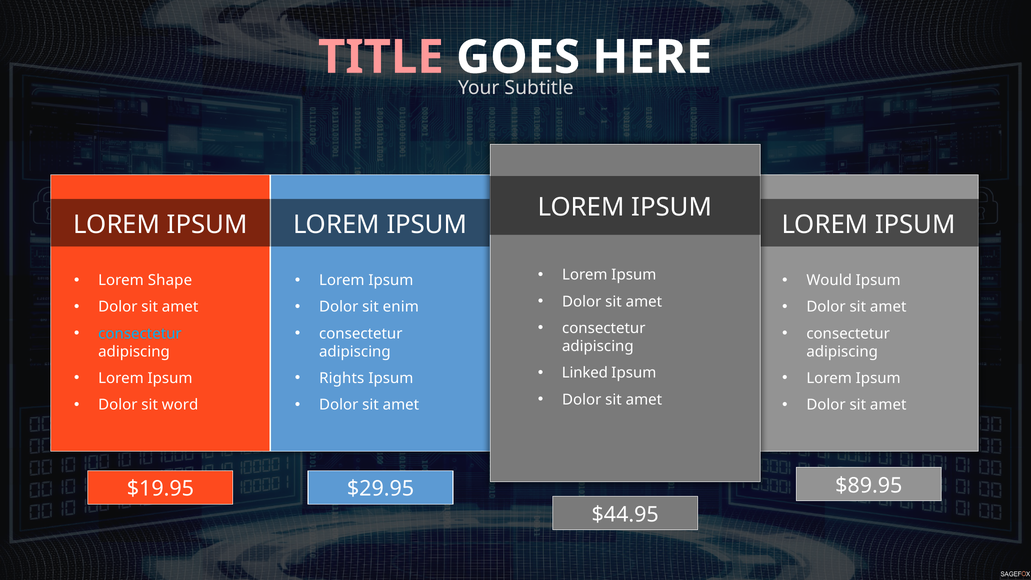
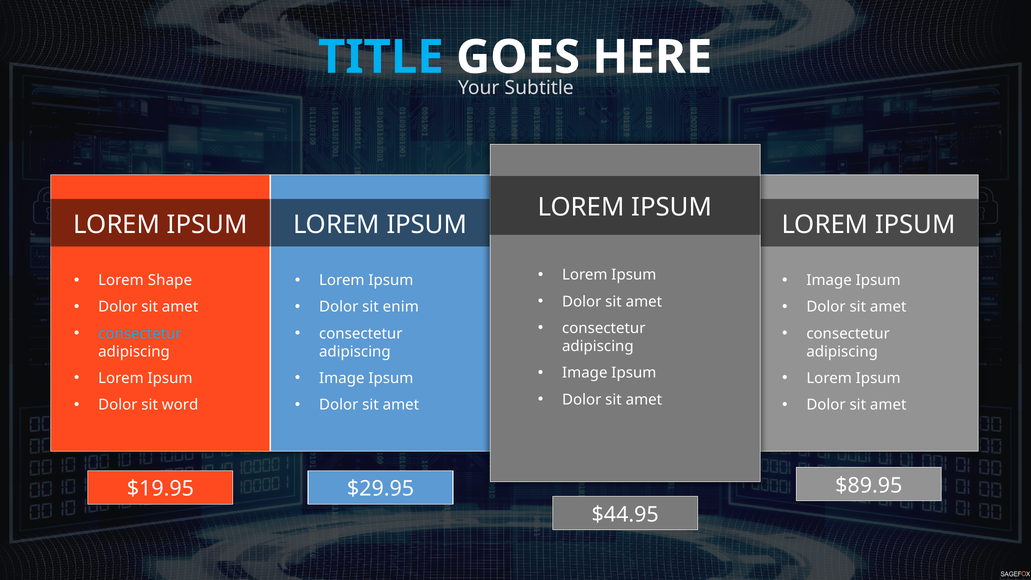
TITLE colour: pink -> light blue (381, 57)
Would: Would -> Image (829, 280)
Linked: Linked -> Image (585, 373)
Rights: Rights -> Image (342, 378)
